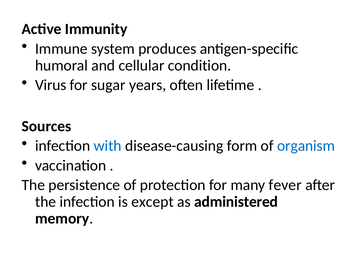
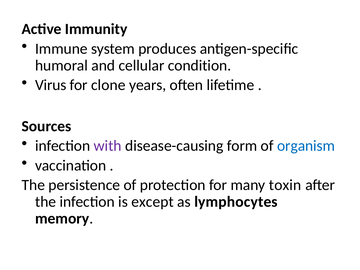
sugar: sugar -> clone (108, 85)
with colour: blue -> purple (108, 146)
fever: fever -> toxin (285, 185)
administered: administered -> lymphocytes (236, 202)
